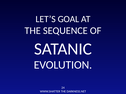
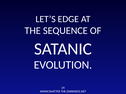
GOAL: GOAL -> EDGE (68, 19)
